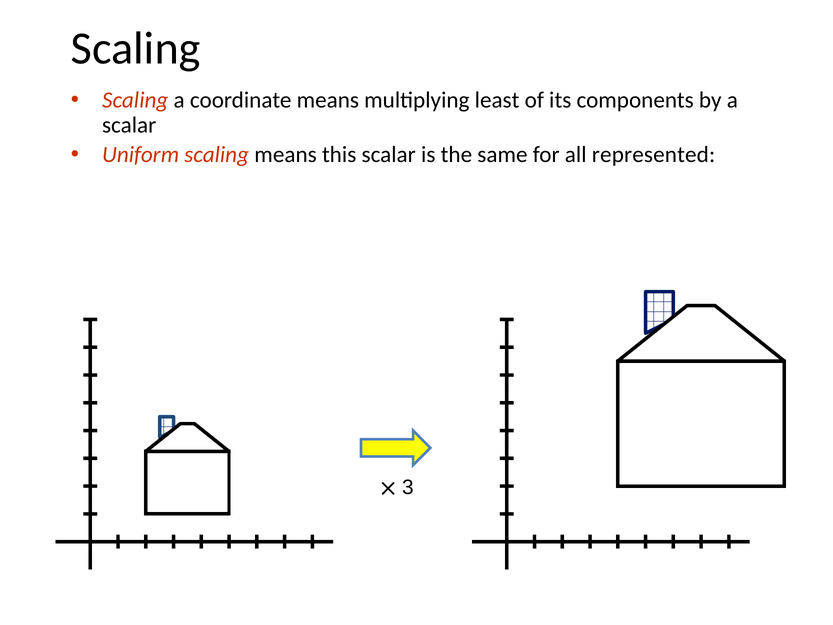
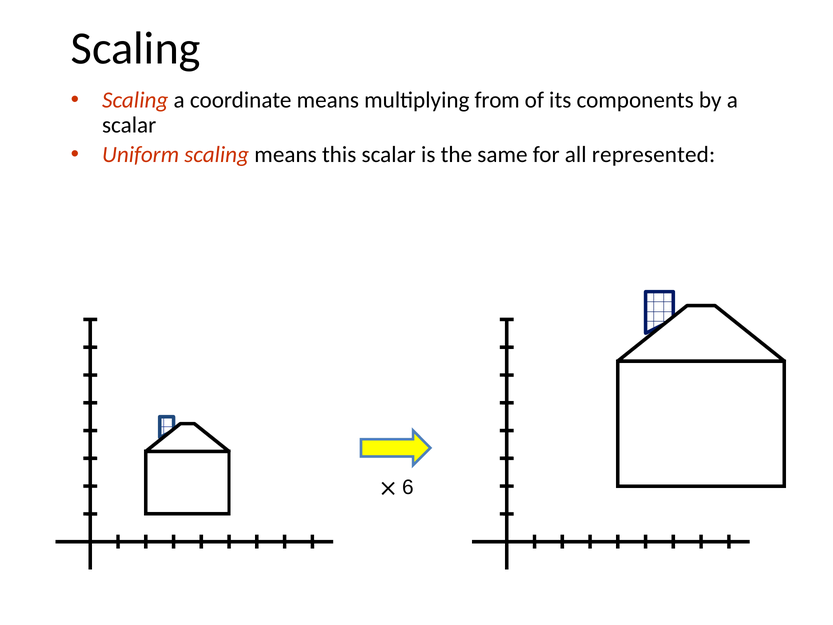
least: least -> from (497, 100)
3: 3 -> 6 (408, 487)
